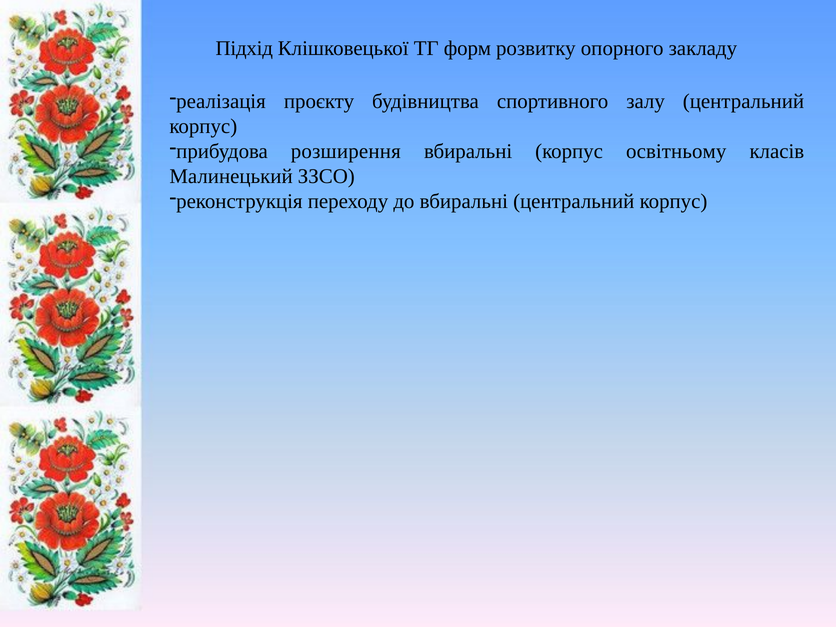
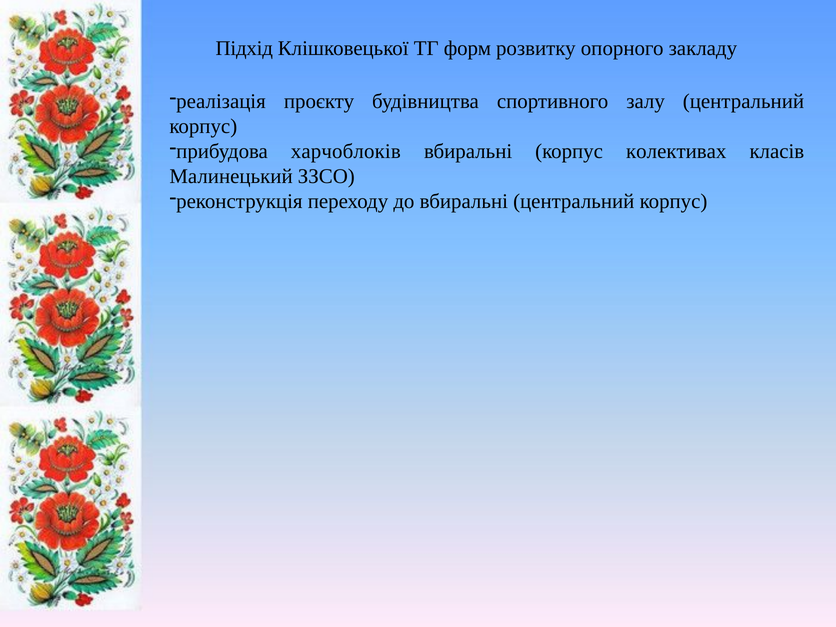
розширення: розширення -> харчоблоків (346, 151)
освітньому: освітньому -> колективах (676, 151)
